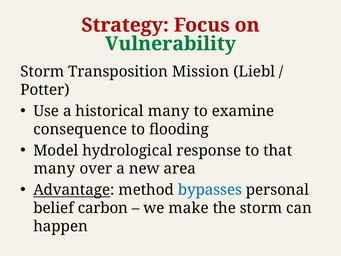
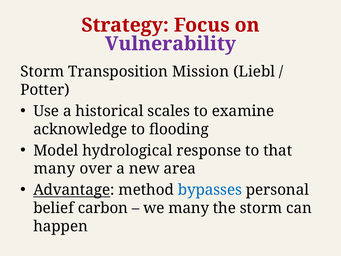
Vulnerability colour: green -> purple (170, 44)
historical many: many -> scales (169, 111)
consequence: consequence -> acknowledge (80, 129)
we make: make -> many (189, 208)
